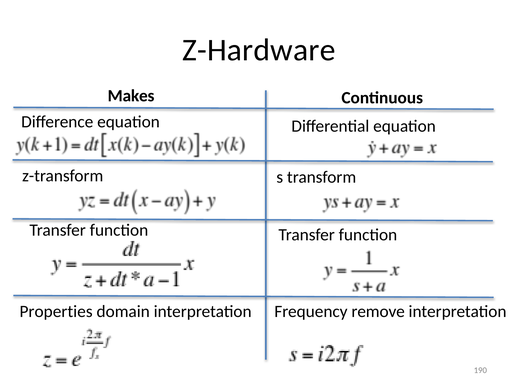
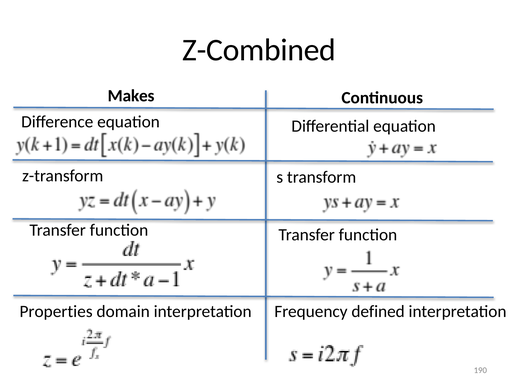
Z-Hardware: Z-Hardware -> Z-Combined (259, 50)
remove: remove -> defined (378, 312)
